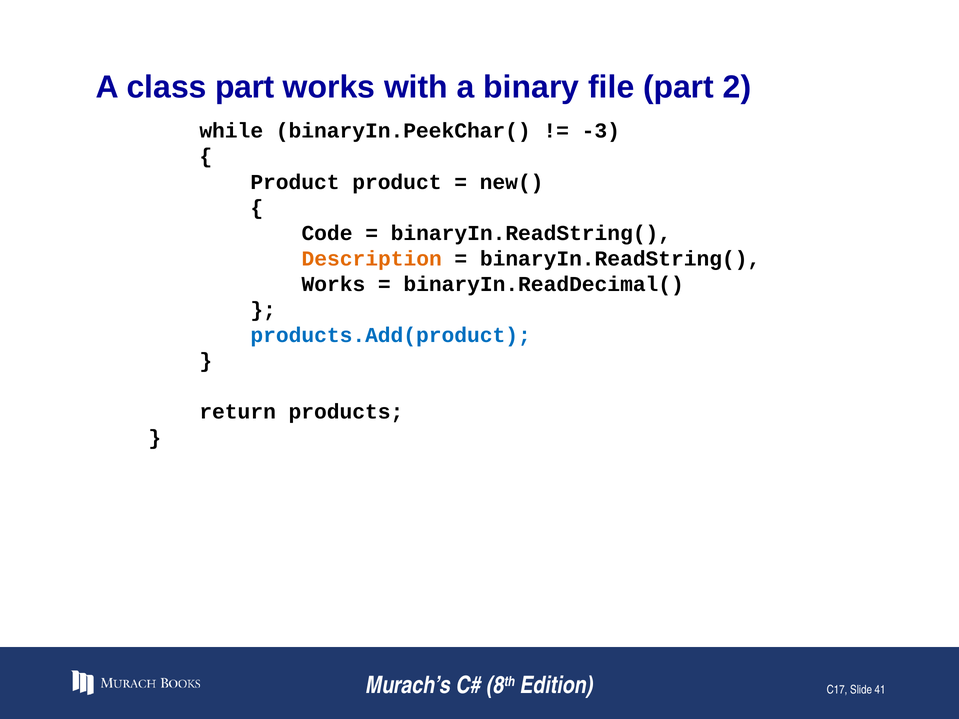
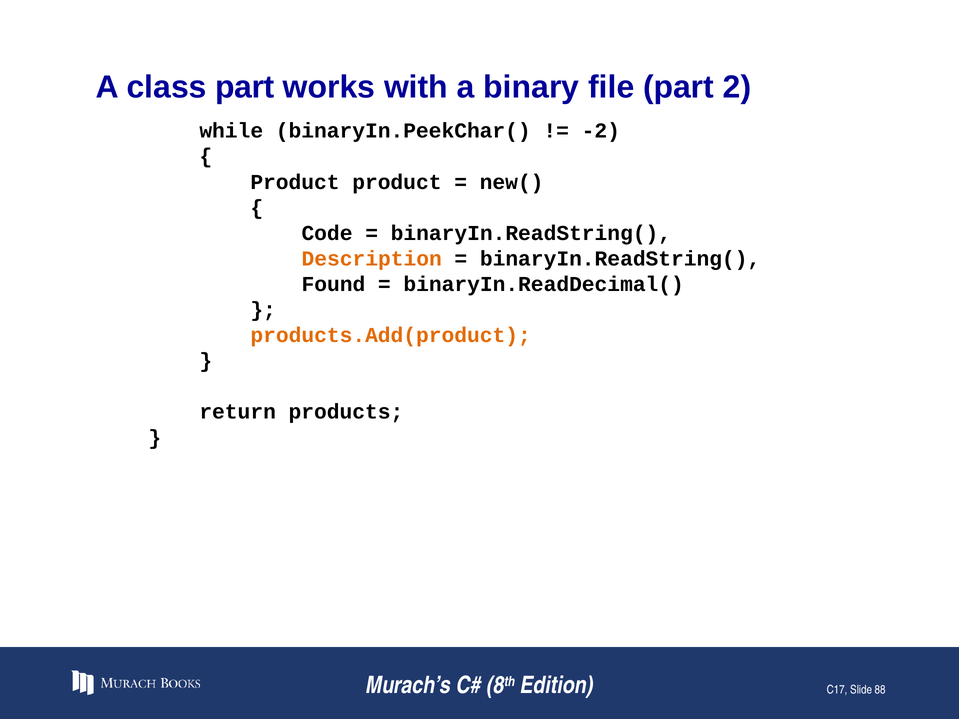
-3: -3 -> -2 (601, 131)
Works: Works -> Found (333, 284)
products.Add(product colour: blue -> orange (391, 335)
41: 41 -> 88 (880, 690)
